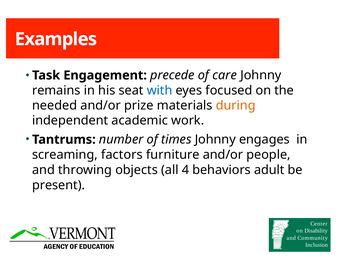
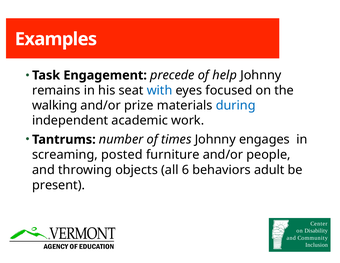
care: care -> help (225, 75)
needed: needed -> walking (55, 105)
during colour: orange -> blue (236, 105)
factors: factors -> posted (122, 155)
4: 4 -> 6 (185, 170)
